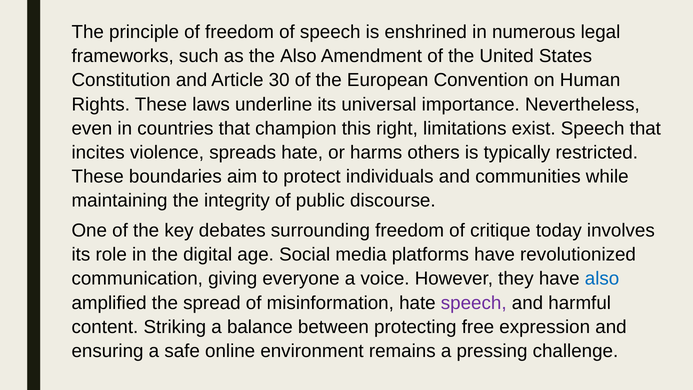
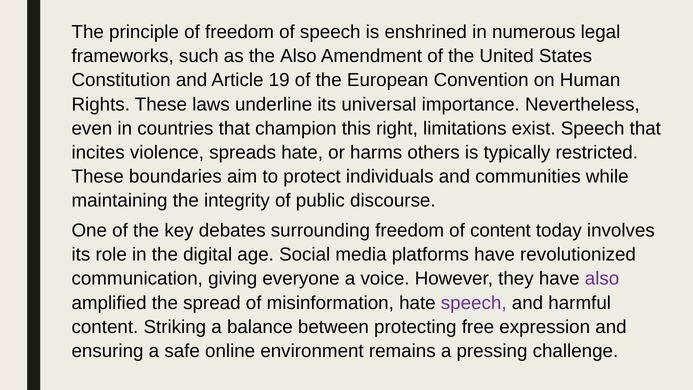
30: 30 -> 19 (279, 80)
of critique: critique -> content (500, 230)
also colour: blue -> purple (602, 279)
